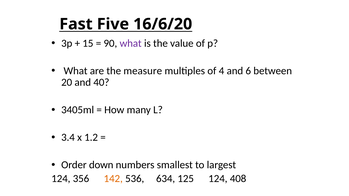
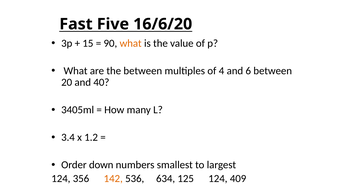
what colour: purple -> orange (131, 43)
the measure: measure -> between (143, 71)
408: 408 -> 409 (238, 179)
